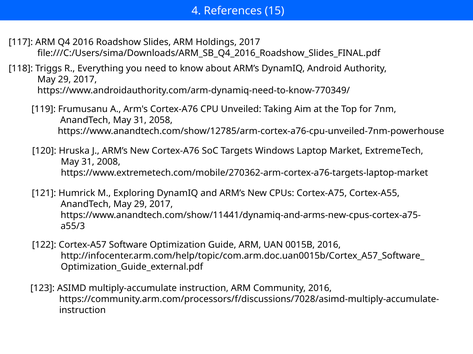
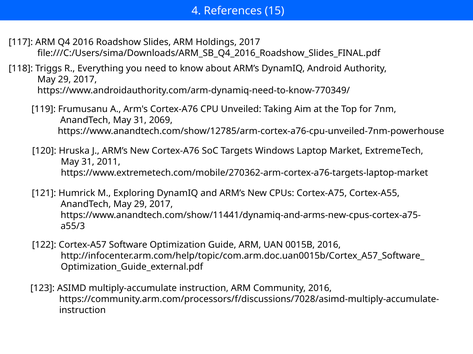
2058: 2058 -> 2069 (161, 120)
2008: 2008 -> 2011 (109, 162)
